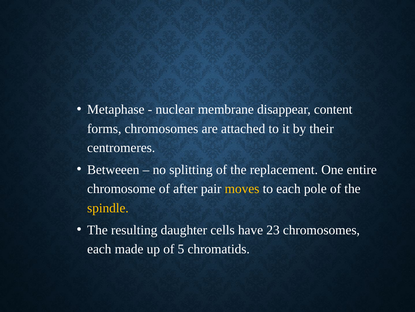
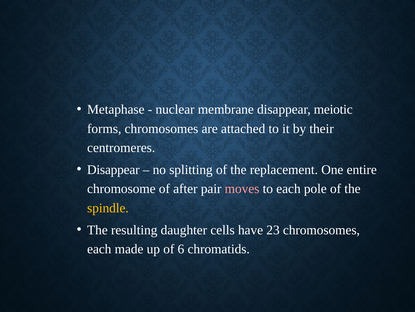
content: content -> meiotic (333, 109)
Betweeen: Betweeen -> Disappear (113, 169)
moves colour: yellow -> pink (242, 188)
5: 5 -> 6 (181, 248)
